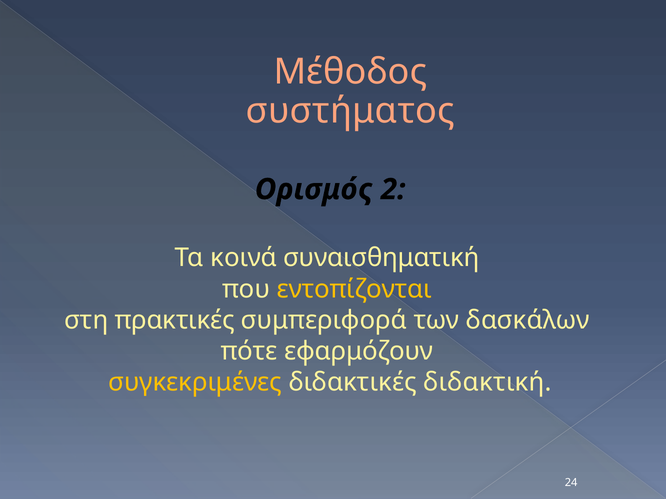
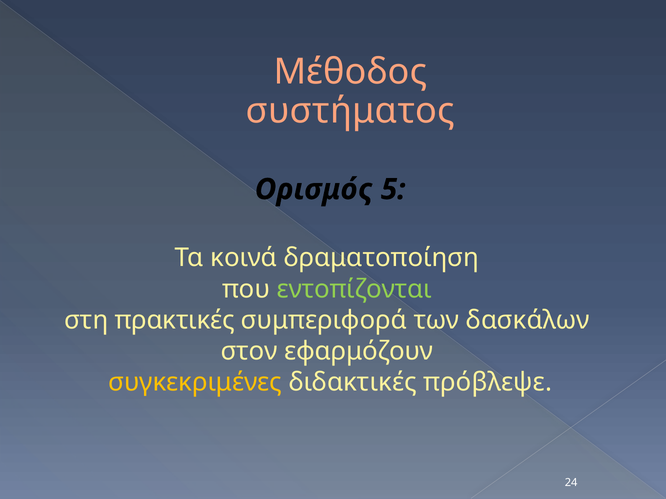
2: 2 -> 5 (393, 190)
συναισθηματική: συναισθηματική -> δραματοποίηση (381, 258)
εντοπίζονται colour: yellow -> light green (354, 289)
πότε: πότε -> στον (249, 351)
διδακτική: διδακτική -> πρόβλεψε (488, 383)
